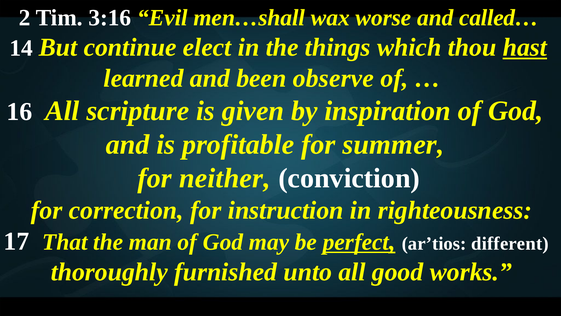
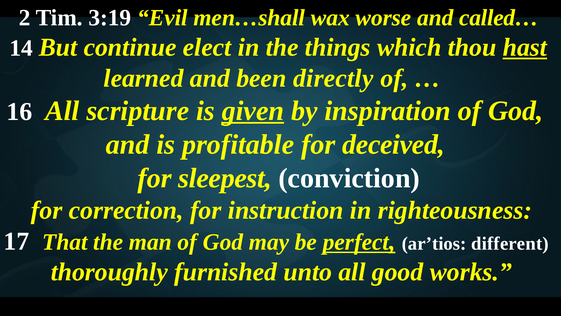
3:16: 3:16 -> 3:19 (110, 18)
observe: observe -> directly (333, 78)
given underline: none -> present (253, 111)
summer: summer -> deceived (394, 144)
neither: neither -> sleepest (225, 178)
